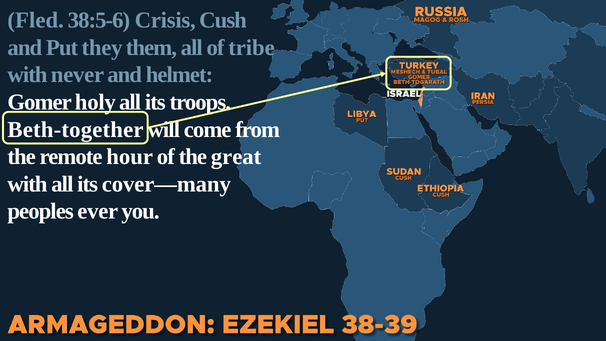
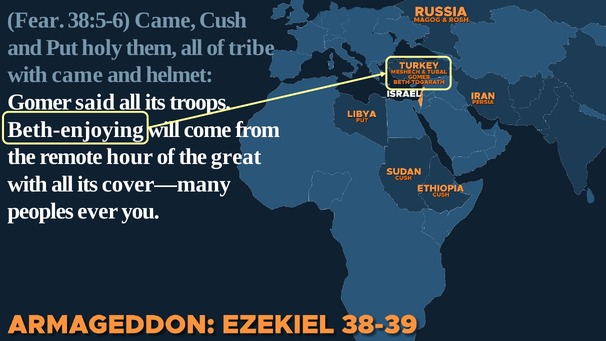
Fled: Fled -> Fear (36, 20)
38:5-6 Crisis: Crisis -> Came (165, 20)
they: they -> holy (102, 48)
with never: never -> came (77, 75)
holy: holy -> said (95, 102)
Beth-together: Beth-together -> Beth-enjoying (76, 129)
